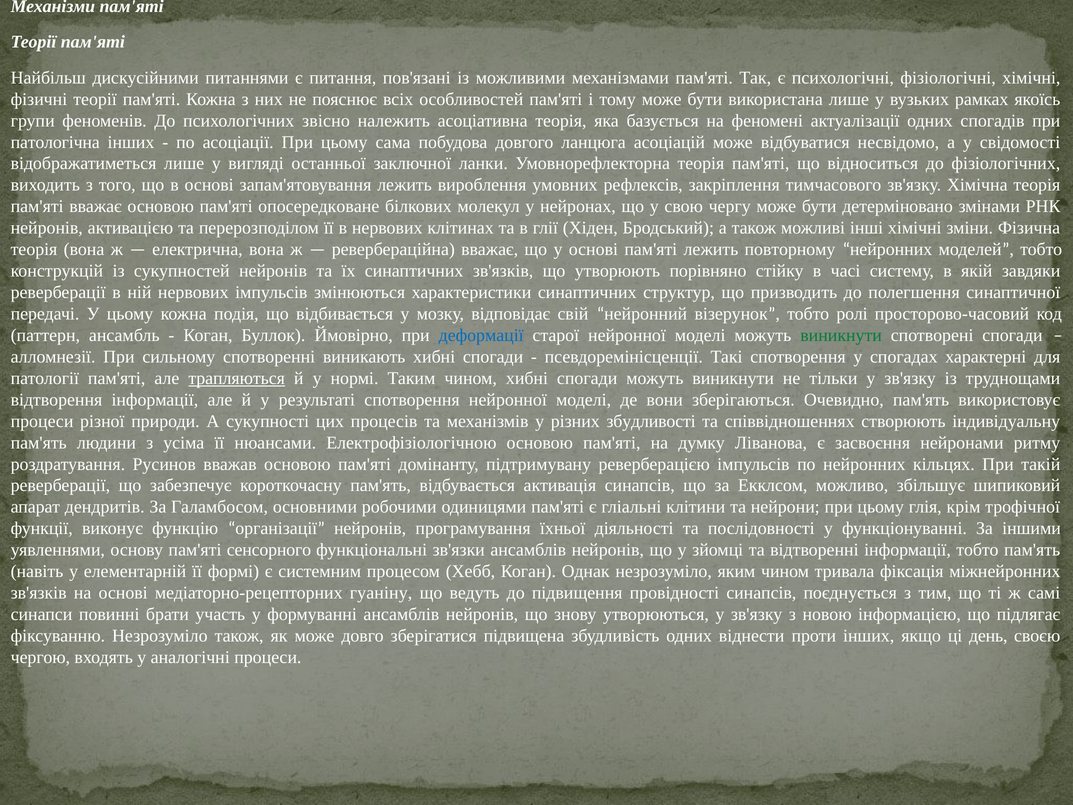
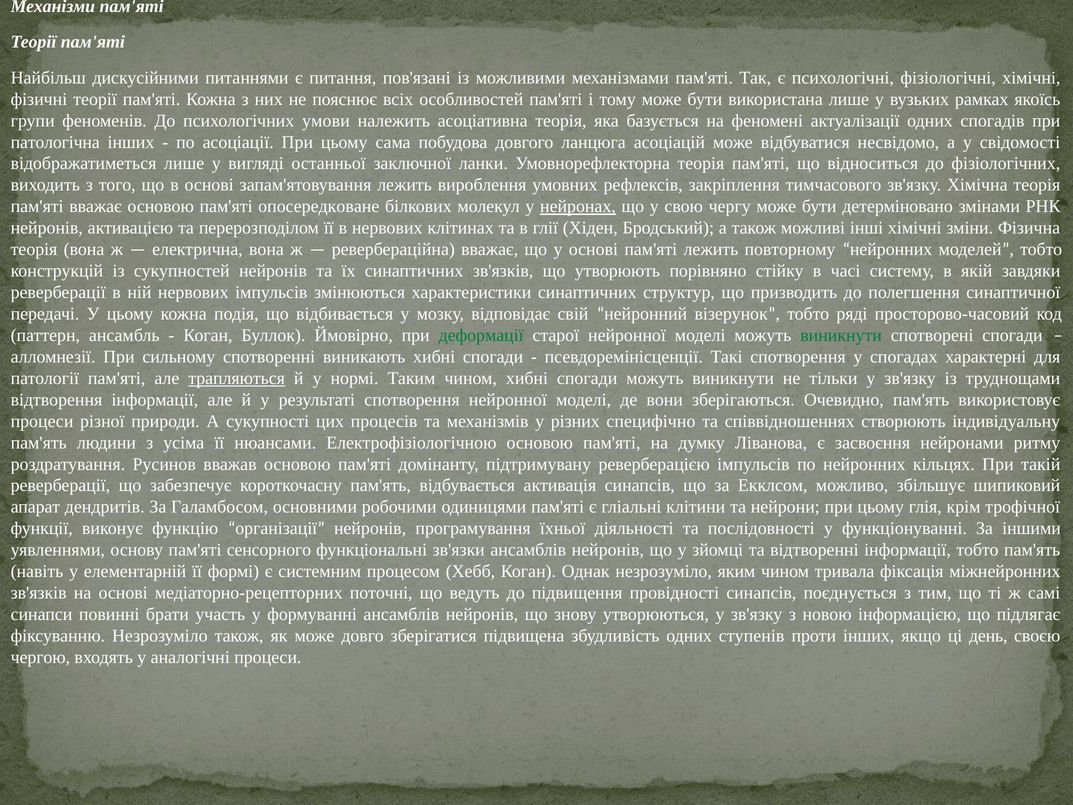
звісно: звісно -> умови (326, 121)
нейронах underline: none -> present (578, 206)
ролі: ролі -> ряді (852, 314)
деформації colour: blue -> green (481, 335)
збудливості: збудливості -> специфічно (651, 421)
гуаніну: гуаніну -> поточні (381, 593)
віднести: віднести -> ступенів (752, 636)
